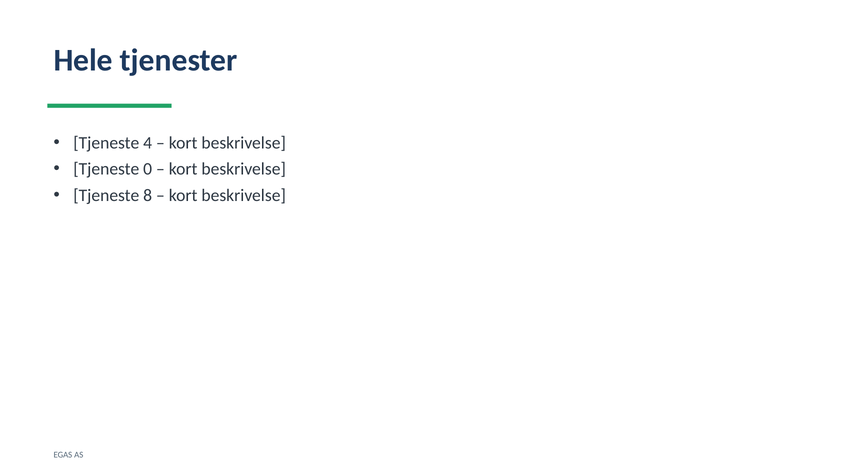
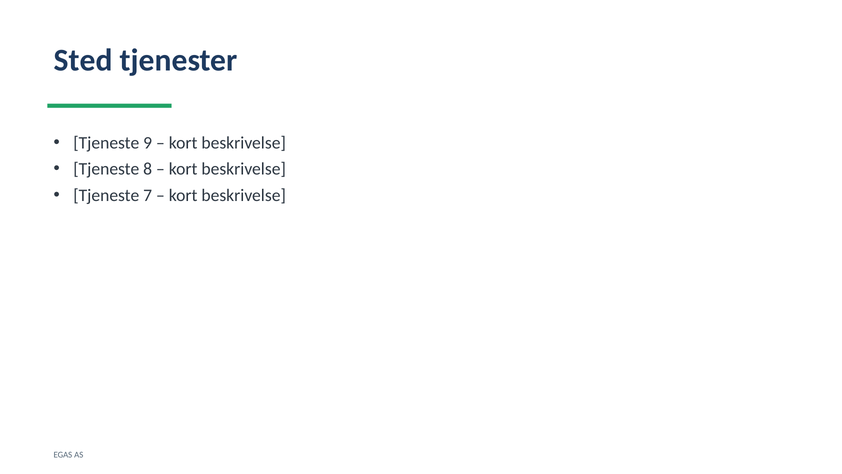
Hele: Hele -> Sted (83, 60)
4: 4 -> 9 (148, 143)
0: 0 -> 8 (148, 169)
8: 8 -> 7 (148, 195)
